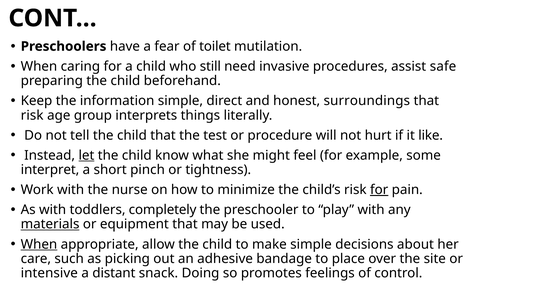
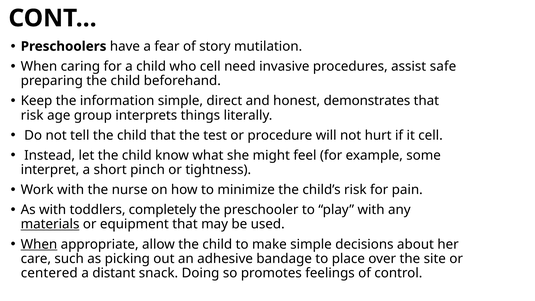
toilet: toilet -> story (215, 46)
who still: still -> cell (210, 66)
surroundings: surroundings -> demonstrates (367, 101)
it like: like -> cell (431, 135)
let underline: present -> none (86, 155)
for underline: present -> none (379, 190)
intensive: intensive -> centered (49, 273)
